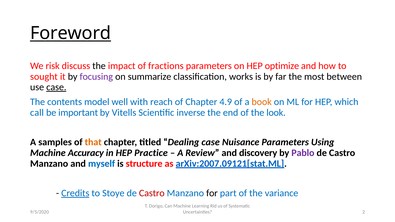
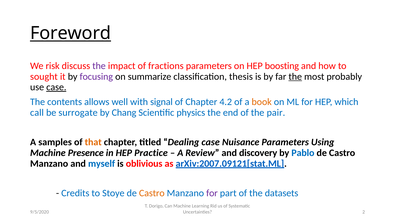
the colour: black -> purple (99, 66)
optimize: optimize -> boosting (282, 66)
works: works -> thesis (241, 77)
the underline: none -> present (295, 77)
between: between -> probably (344, 77)
model: model -> allows (97, 102)
reach: reach -> signal (161, 102)
4.9: 4.9 -> 4.2 (226, 102)
important: important -> surrogate (78, 113)
Vitells: Vitells -> Chang (124, 113)
inverse: inverse -> physics (191, 113)
look: look -> pair (276, 113)
Accuracy: Accuracy -> Presence (86, 153)
Pablo colour: purple -> blue (303, 153)
structure: structure -> oblivious (144, 164)
Credits underline: present -> none (75, 193)
Castro colour: red -> orange (152, 193)
for colour: black -> purple (212, 193)
variance: variance -> datasets (282, 193)
